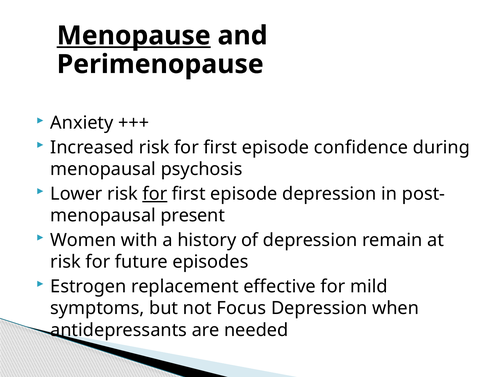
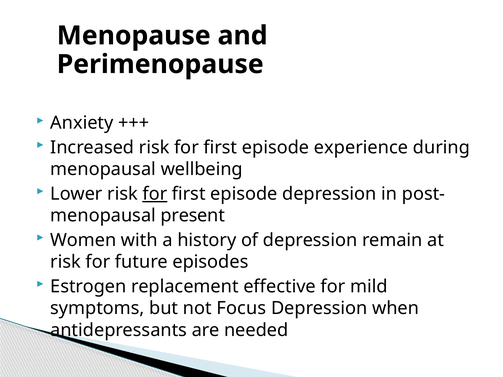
Menopause underline: present -> none (134, 36)
confidence: confidence -> experience (361, 148)
psychosis: psychosis -> wellbeing (202, 169)
